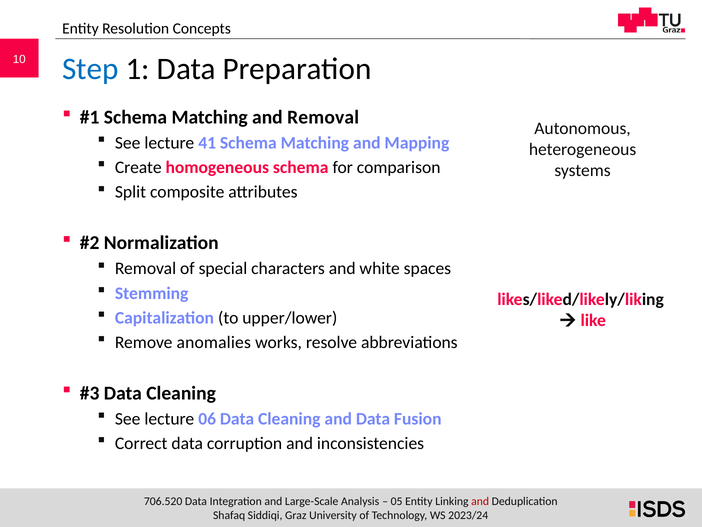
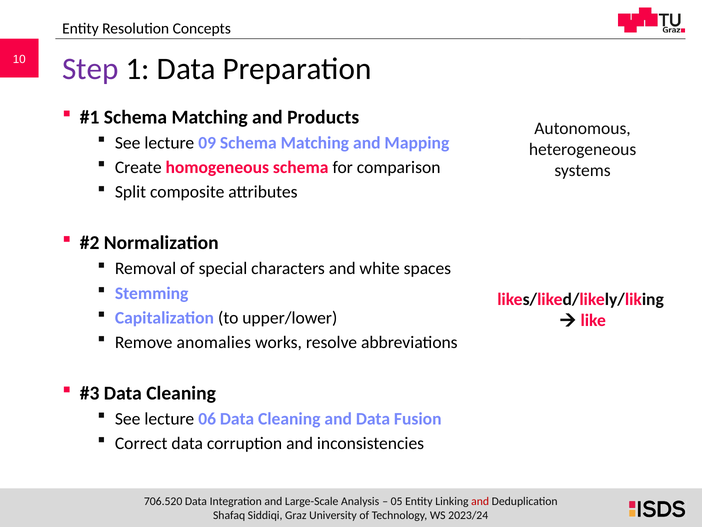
Step colour: blue -> purple (90, 69)
and Removal: Removal -> Products (323, 117)
41: 41 -> 09 (207, 143)
